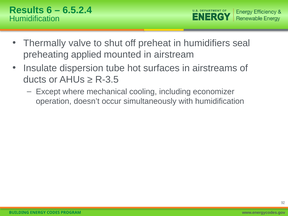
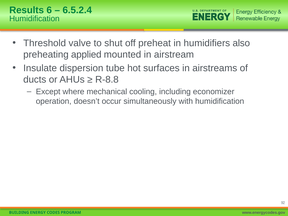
Thermally: Thermally -> Threshold (45, 43)
seal: seal -> also (241, 43)
R-3.5: R-3.5 -> R-8.8 (107, 80)
